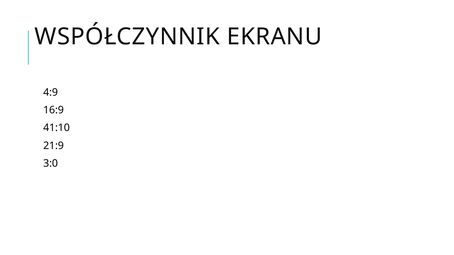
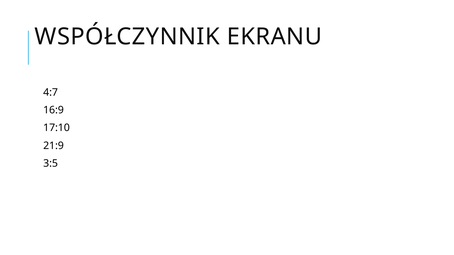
4:9: 4:9 -> 4:7 (51, 92)
41:10: 41:10 -> 17:10 (57, 128)
3:0: 3:0 -> 3:5 (51, 164)
